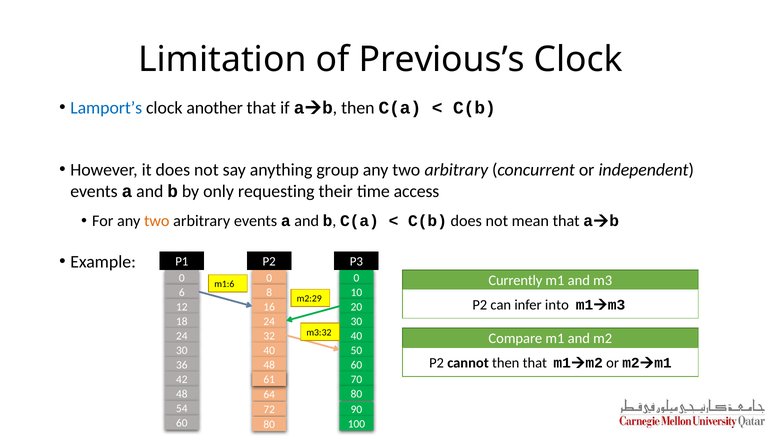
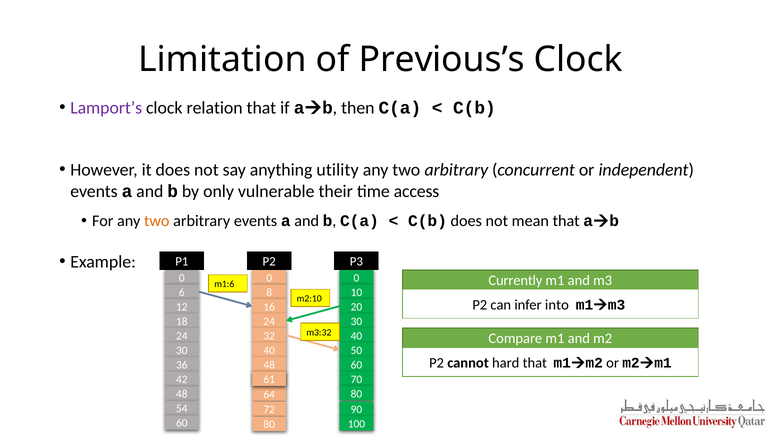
Lamport’s colour: blue -> purple (106, 108)
another: another -> relation (215, 108)
group: group -> utility (338, 170)
requesting: requesting -> vulnerable (276, 191)
m2:29: m2:29 -> m2:10 (309, 299)
cannot then: then -> hard (506, 363)
